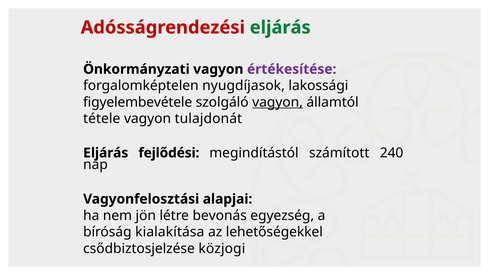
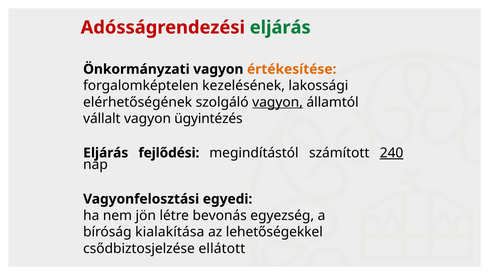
értékesítése colour: purple -> orange (292, 69)
nyugdíjasok: nyugdíjasok -> kezelésének (244, 86)
figyelembevétele: figyelembevétele -> elérhetőségének (138, 102)
tétele: tétele -> vállalt (102, 119)
tulajdonát: tulajdonát -> ügyintézés (208, 119)
240 underline: none -> present (392, 153)
alapjai: alapjai -> egyedi (228, 199)
közjogi: közjogi -> ellátott (222, 249)
